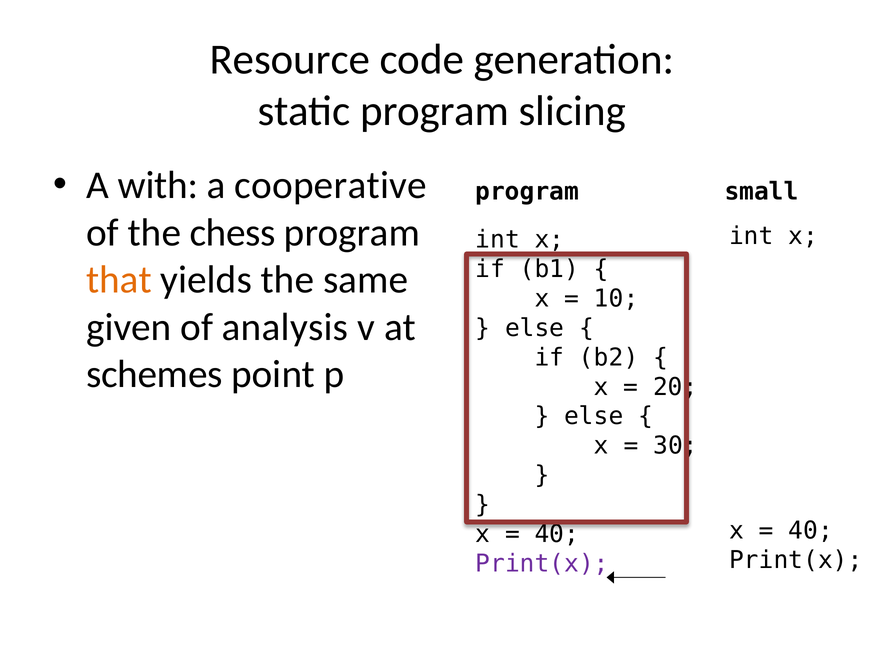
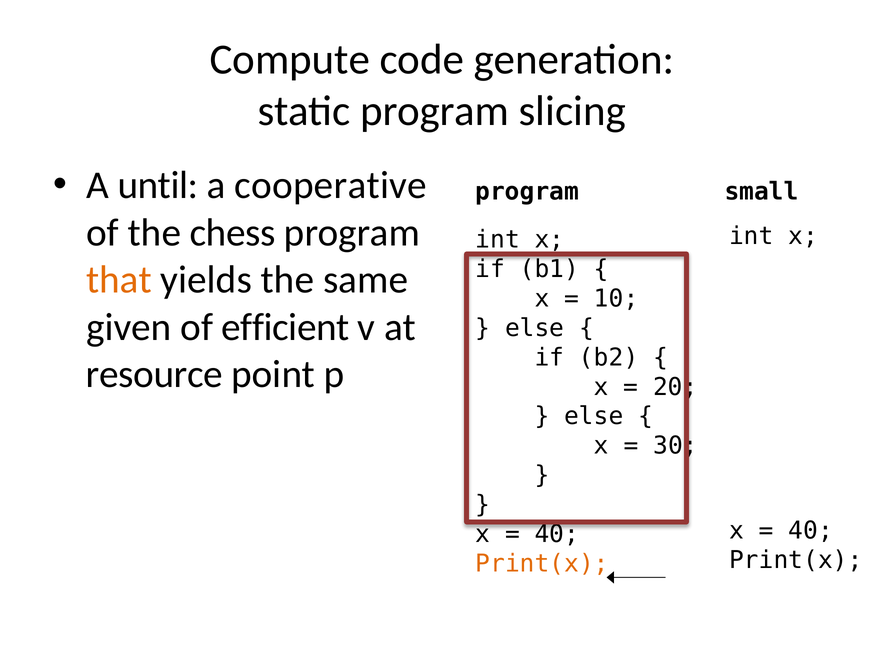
Resource: Resource -> Compute (290, 60)
with: with -> until (158, 185)
analysis: analysis -> efficient (285, 327)
schemes: schemes -> resource (154, 374)
Print(x colour: purple -> orange (542, 564)
